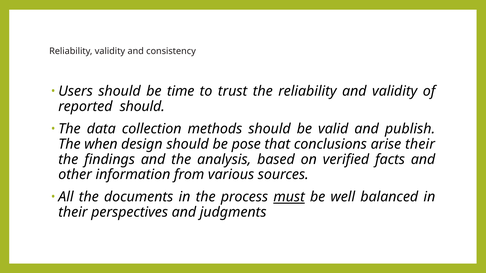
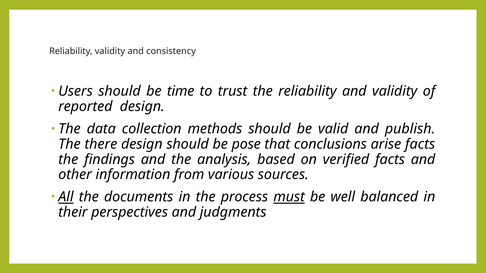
reported should: should -> design (142, 107)
when: when -> there (101, 144)
arise their: their -> facts (420, 144)
All underline: none -> present (66, 197)
